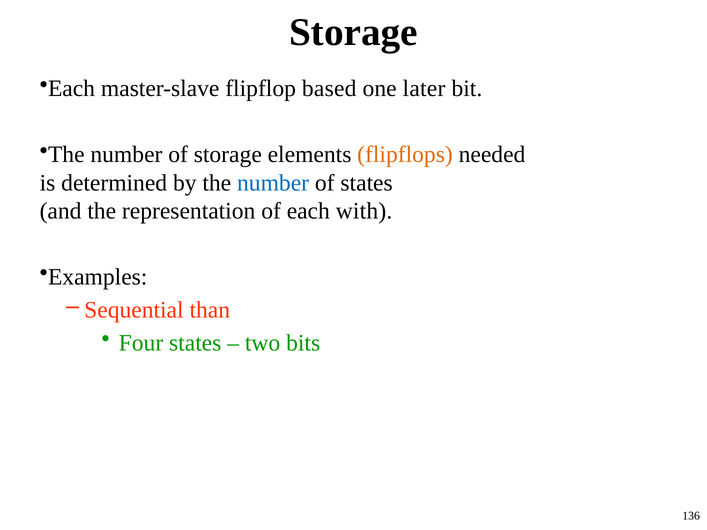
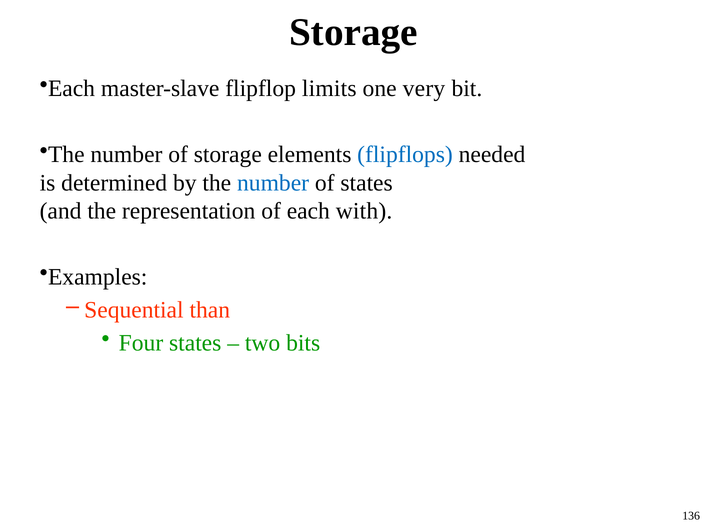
based: based -> limits (329, 89)
later: later -> very (424, 89)
flipflops colour: orange -> blue (405, 155)
